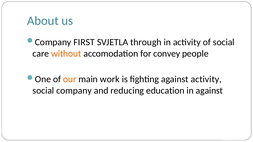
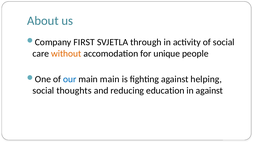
convey: convey -> unique (167, 54)
our colour: orange -> blue (70, 79)
main work: work -> main (110, 79)
against activity: activity -> helping (206, 79)
company: company -> thoughts (74, 91)
